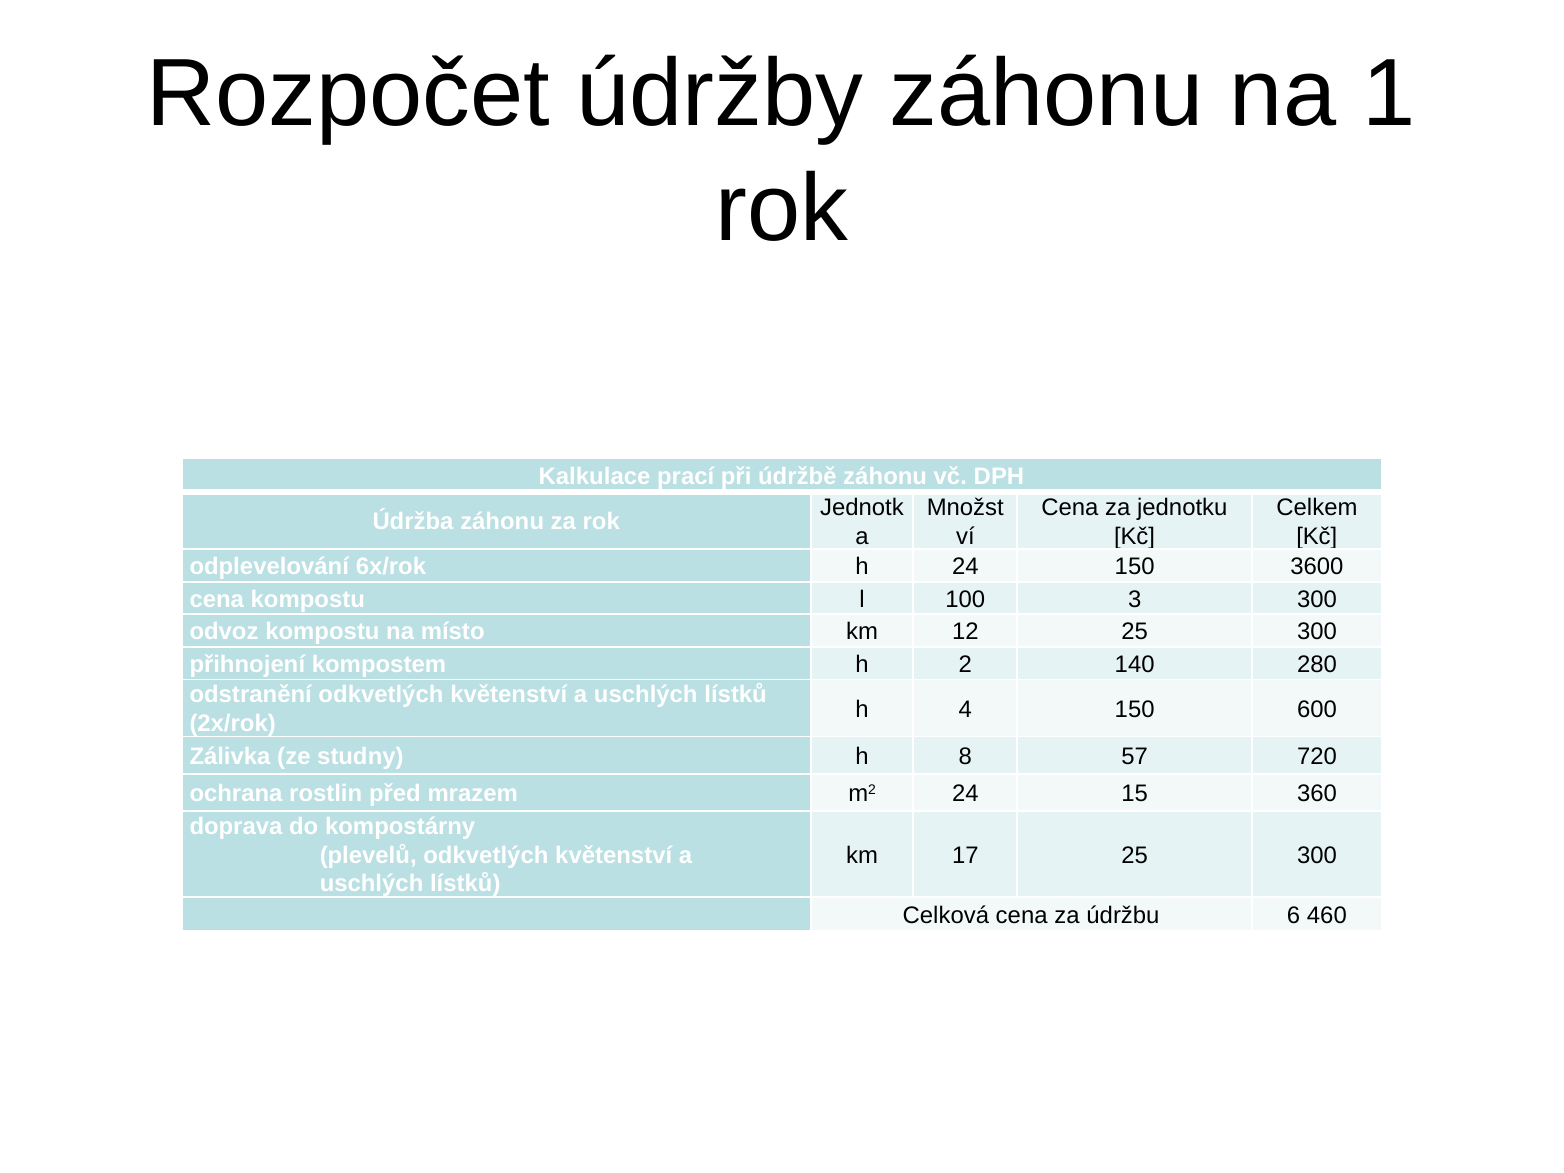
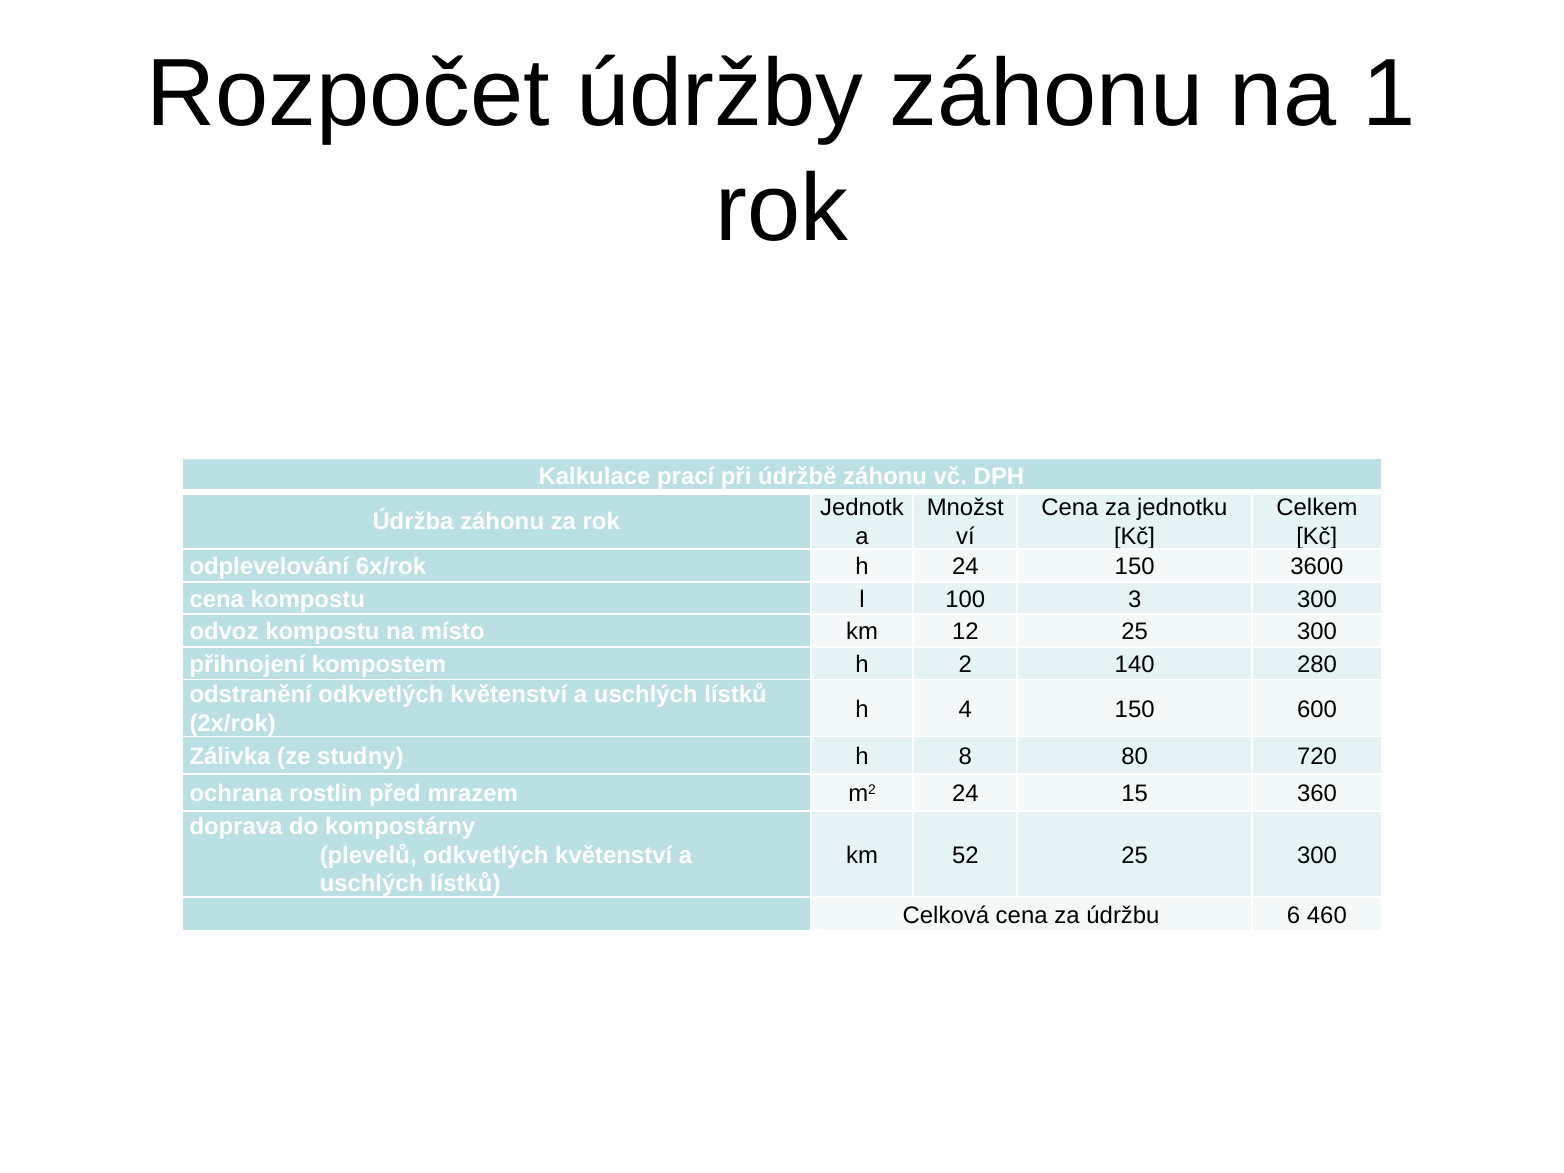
57: 57 -> 80 (1135, 757)
17: 17 -> 52 (965, 855)
